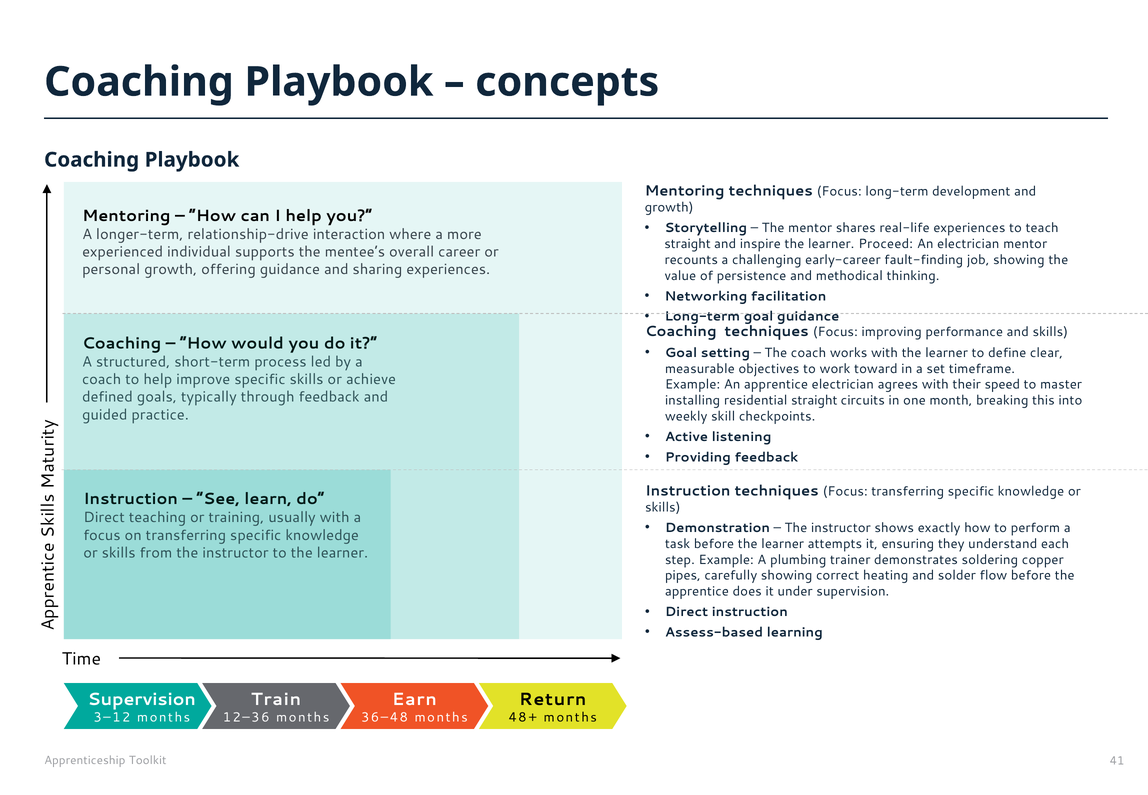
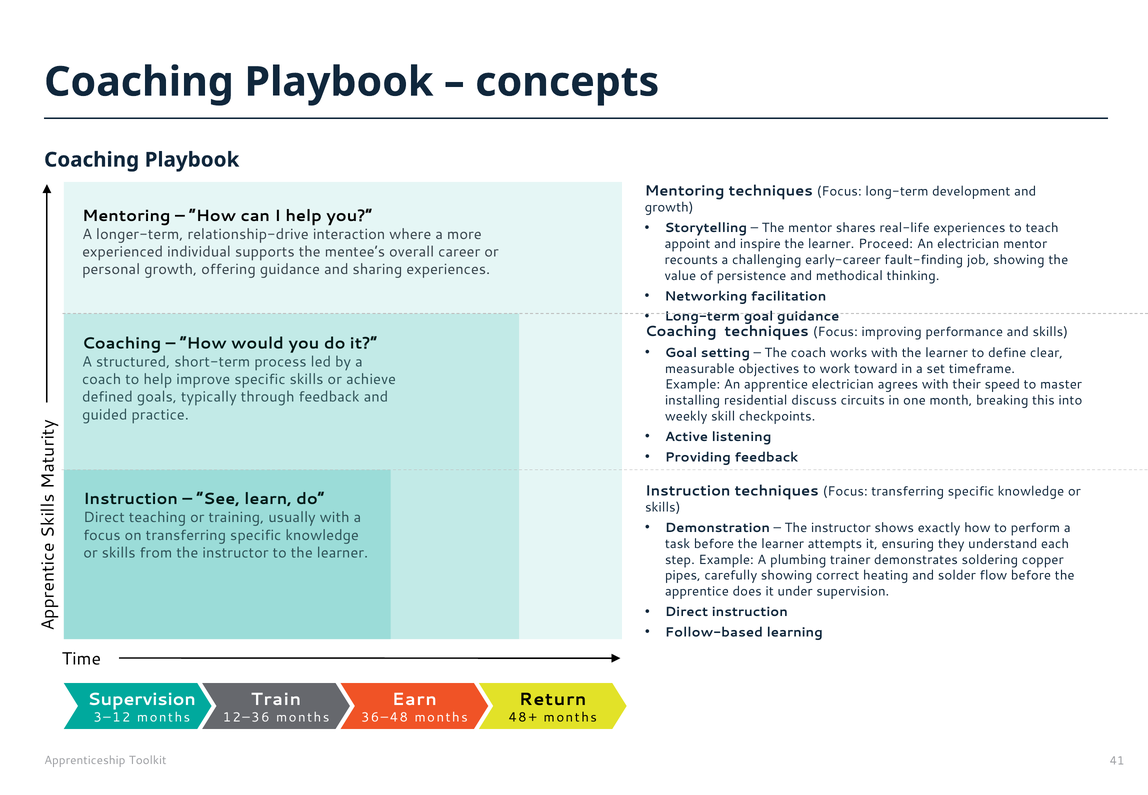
straight: straight -> appoint (687, 244)
residential straight: straight -> discuss (814, 400)
Assess-based: Assess-based -> Follow-based (714, 632)
